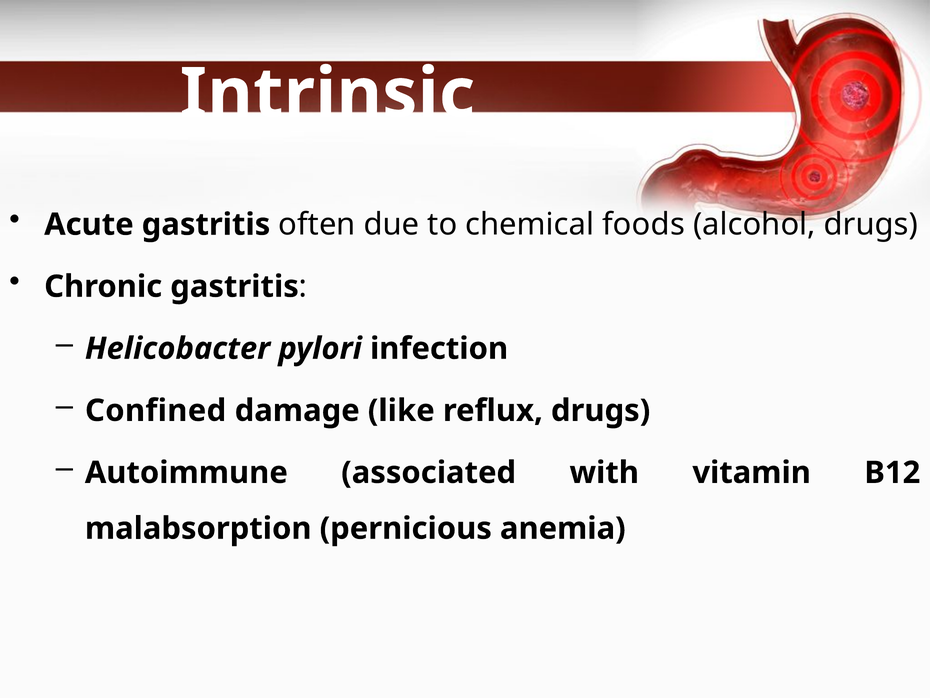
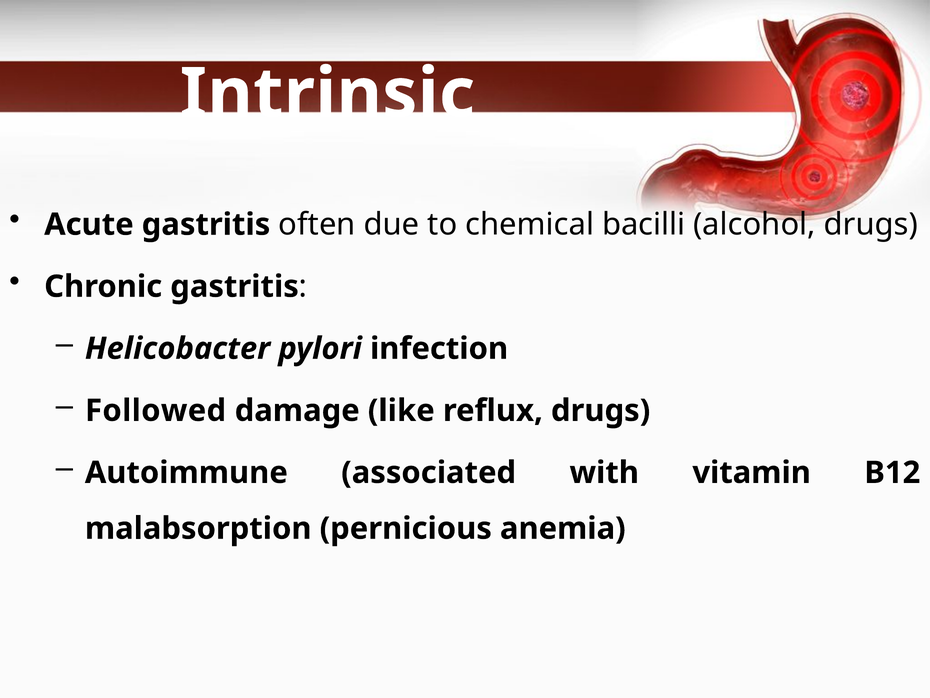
foods: foods -> bacilli (644, 224)
Confined: Confined -> Followed (156, 410)
